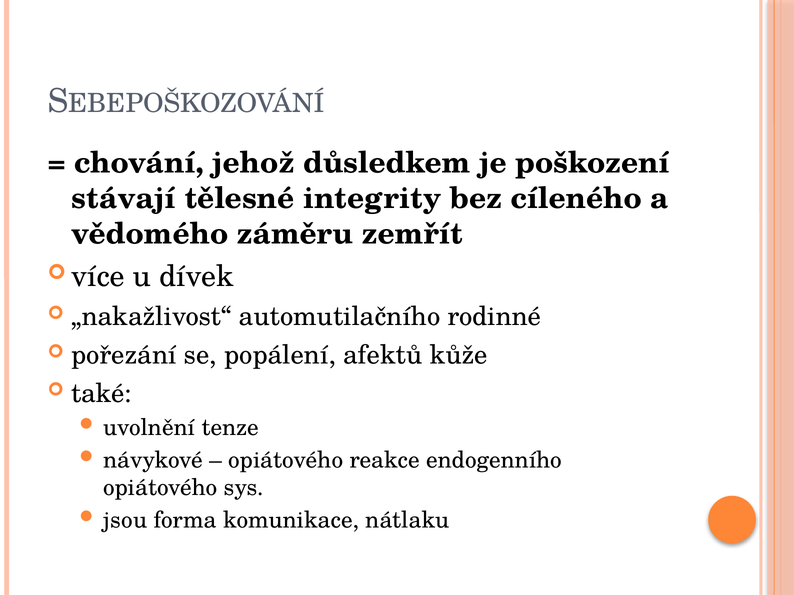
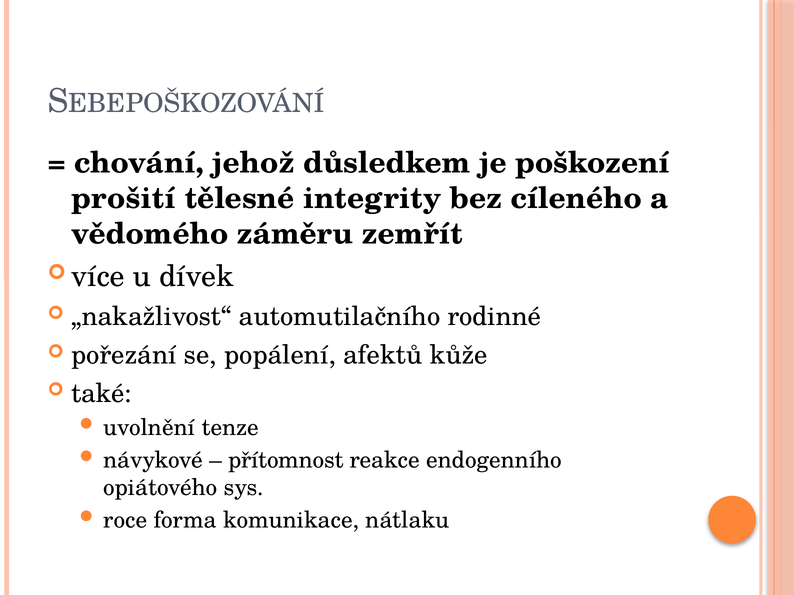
stávají: stávají -> prošití (124, 199)
opiátového: opiátového -> přítomnost (286, 460)
jsou: jsou -> roce (125, 520)
